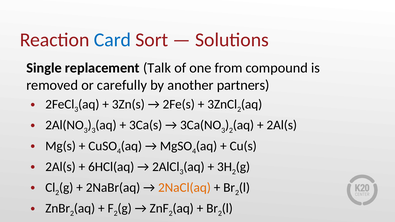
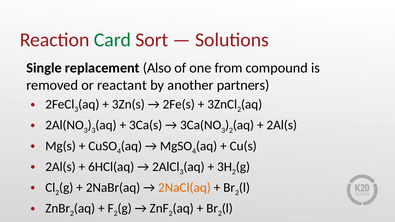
Card colour: blue -> green (112, 40)
Talk: Talk -> Also (157, 68)
carefully: carefully -> reactant (122, 85)
